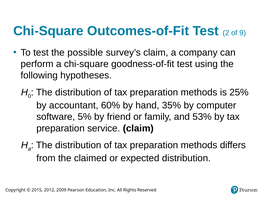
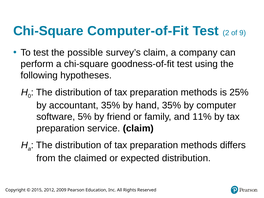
Outcomes-of-Fit: Outcomes-of-Fit -> Computer-of-Fit (138, 31)
accountant 60%: 60% -> 35% (111, 105)
53%: 53% -> 11% (202, 117)
